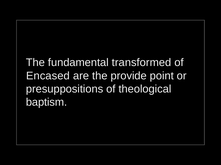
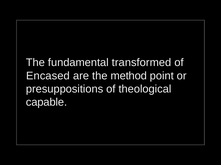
provide: provide -> method (129, 76)
baptism: baptism -> capable (47, 103)
